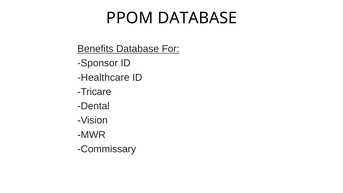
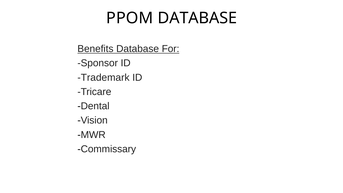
Healthcare: Healthcare -> Trademark (103, 77)
